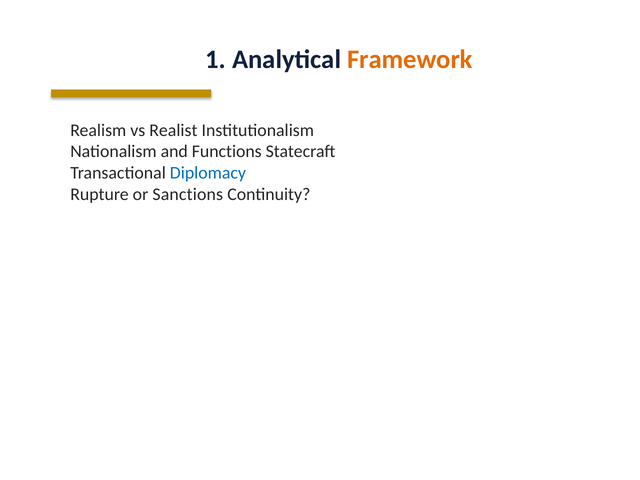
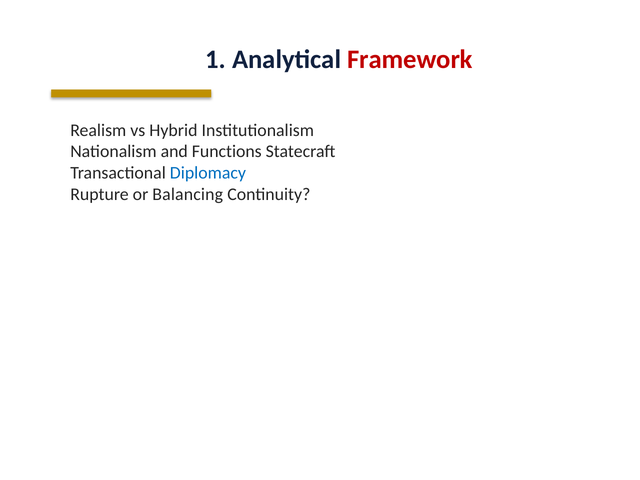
Framework colour: orange -> red (410, 59)
Realist: Realist -> Hybrid (173, 130)
Sanctions: Sanctions -> Balancing (188, 194)
